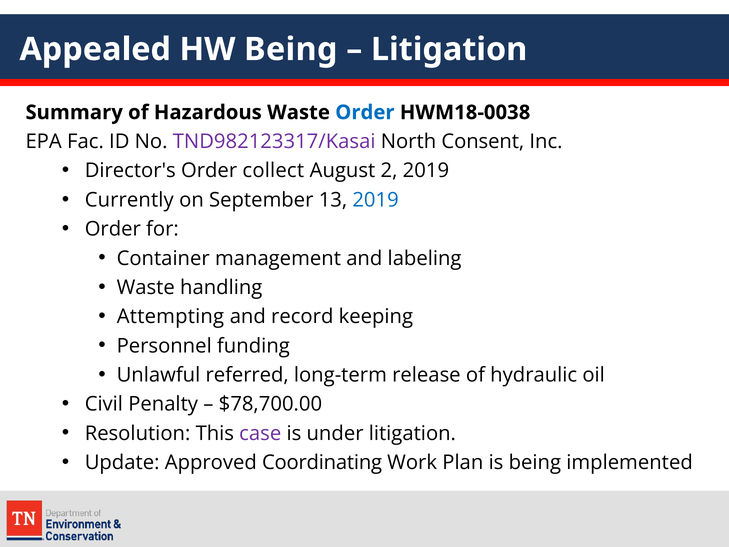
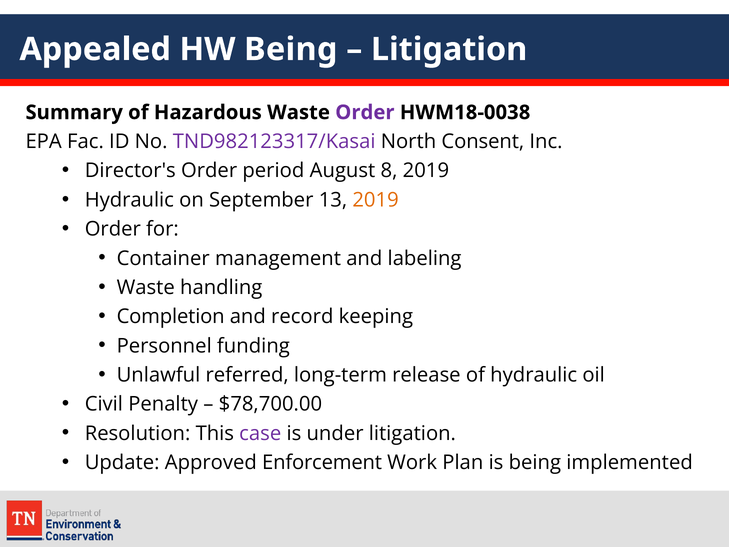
Order colour: blue -> purple (365, 112)
collect: collect -> period (273, 171)
2: 2 -> 8 (389, 171)
Currently: Currently -> Hydraulic (129, 200)
2019 colour: blue -> orange (376, 200)
Attempting: Attempting -> Completion (171, 317)
Coordinating: Coordinating -> Enforcement (322, 462)
